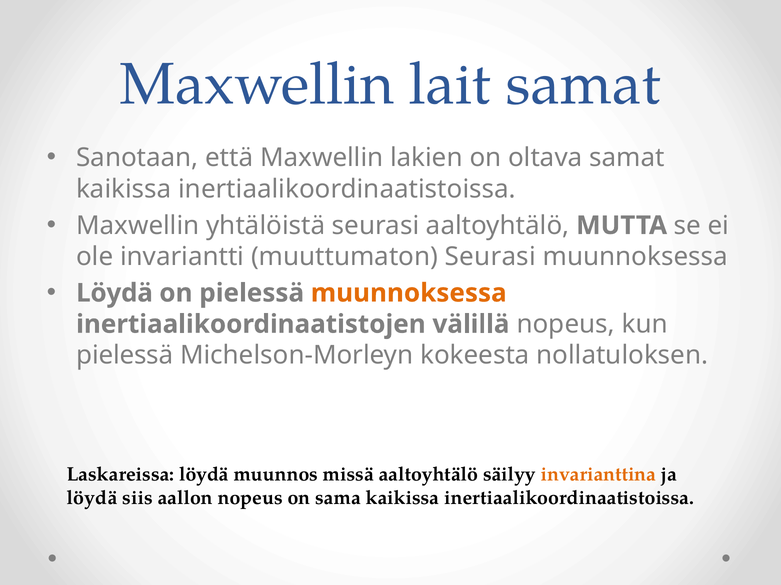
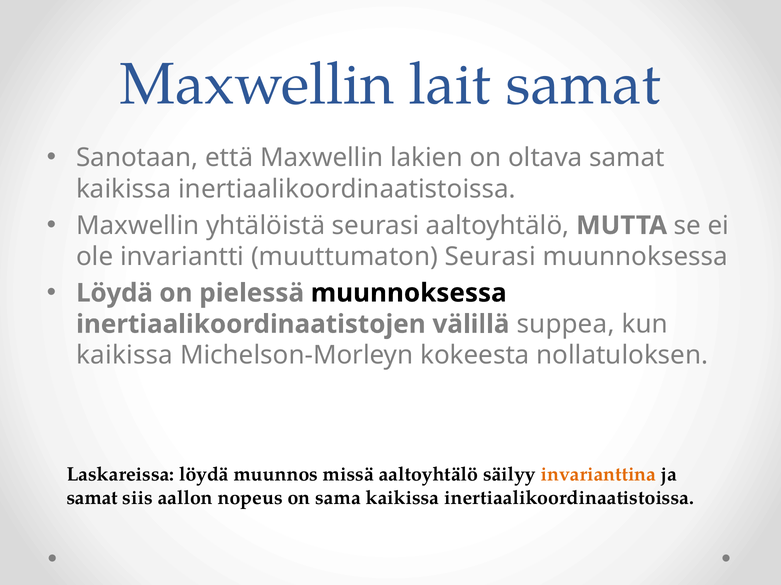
muunnoksessa colour: orange -> black (409, 293)
välillä nopeus: nopeus -> suppea (566, 325)
pielessä: pielessä -> kaikissa (125, 356)
löydä: löydä -> samat (92, 498)
